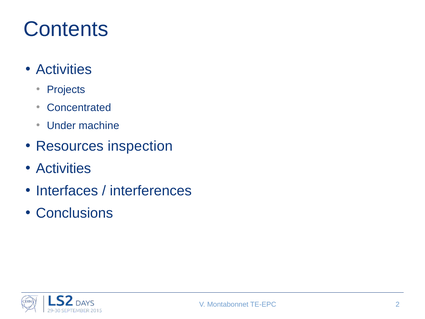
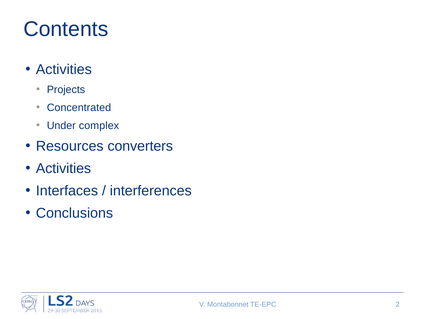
machine: machine -> complex (99, 126)
inspection: inspection -> converters (140, 146)
